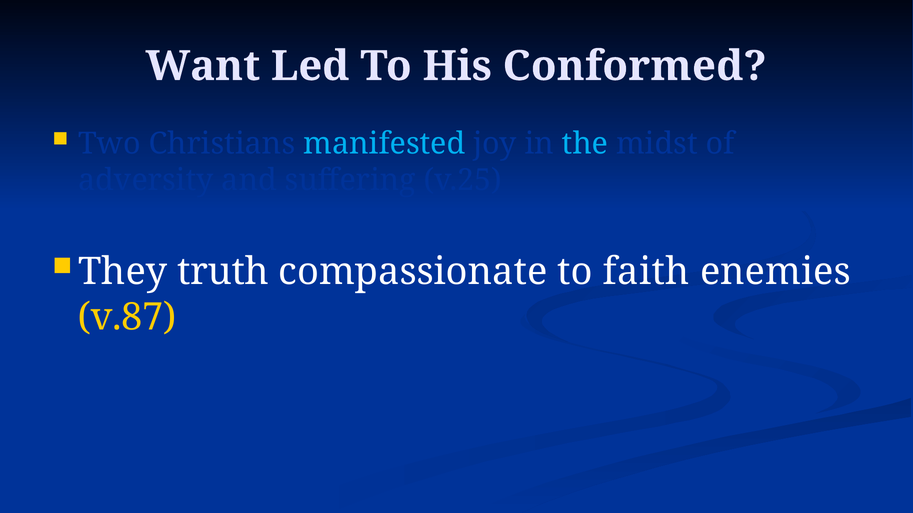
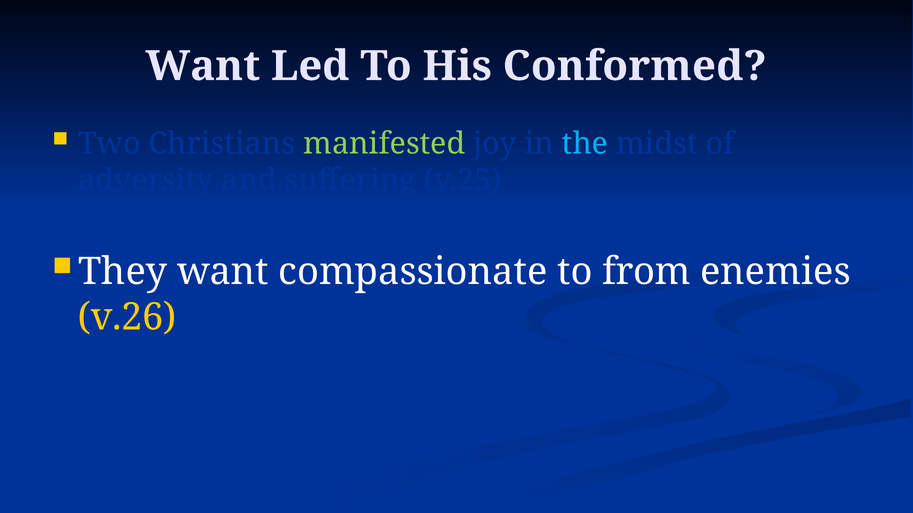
manifested colour: light blue -> light green (384, 144)
They truth: truth -> want (223, 272)
faith: faith -> from (647, 272)
v.87: v.87 -> v.26 (127, 318)
